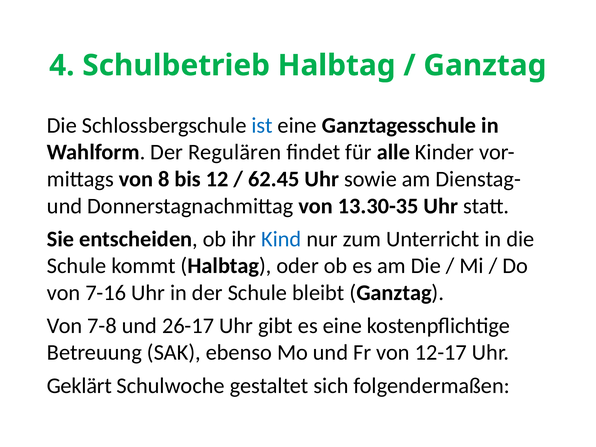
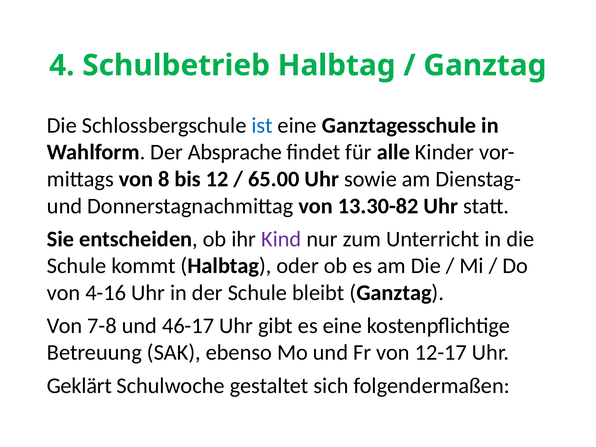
Regulären: Regulären -> Absprache (235, 152)
62.45: 62.45 -> 65.00 (274, 179)
13.30-35: 13.30-35 -> 13.30-82 (378, 206)
Kind colour: blue -> purple (281, 239)
7-16: 7-16 -> 4-16 (106, 293)
26-17: 26-17 -> 46-17 (188, 326)
